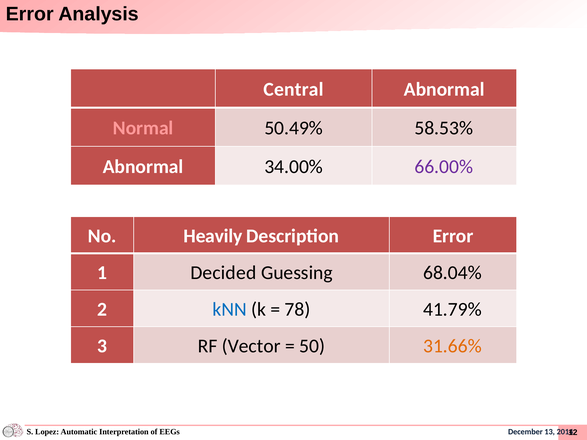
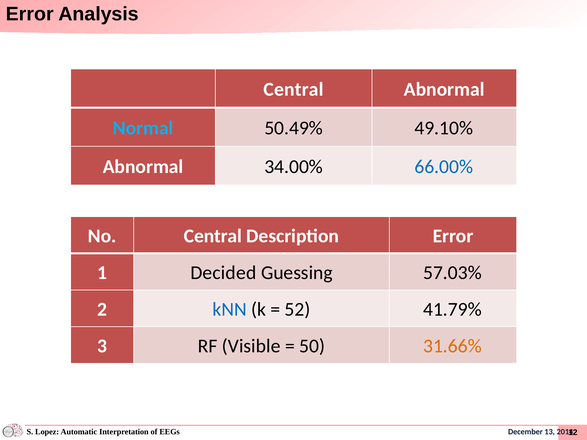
Normal colour: pink -> light blue (143, 128)
58.53%: 58.53% -> 49.10% (444, 128)
66.00% colour: purple -> blue (444, 167)
No Heavily: Heavily -> Central (213, 236)
68.04%: 68.04% -> 57.03% (452, 273)
78: 78 -> 52 (297, 310)
Vector: Vector -> Visible (251, 346)
